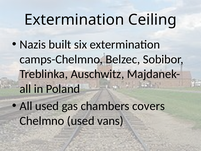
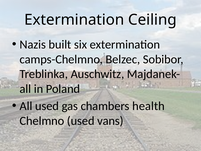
covers: covers -> health (149, 106)
